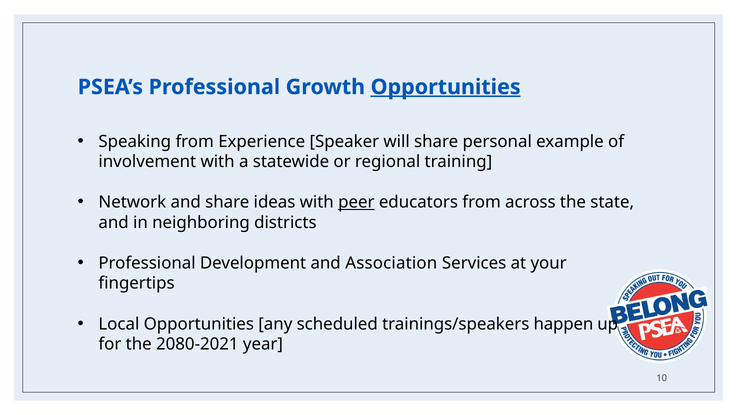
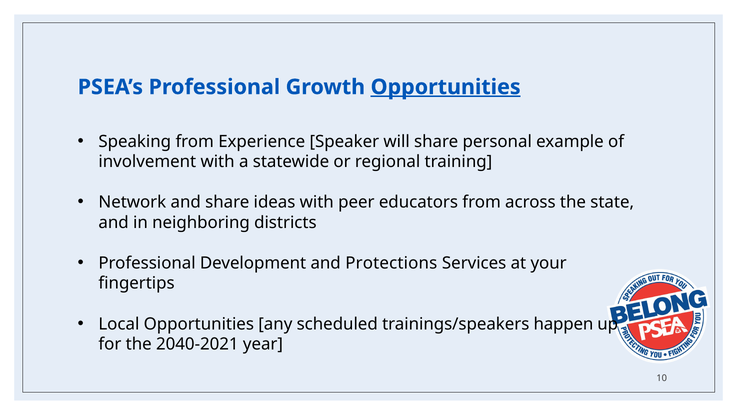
peer underline: present -> none (356, 202)
Association: Association -> Protections (391, 263)
2080-2021: 2080-2021 -> 2040-2021 (197, 344)
